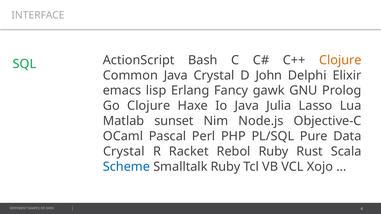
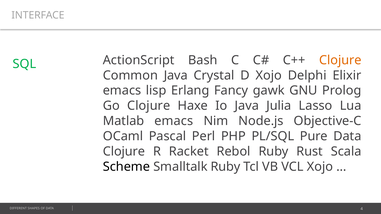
D John: John -> Xojo (269, 75)
Matlab sunset: sunset -> emacs (174, 121)
Crystal: Crystal -> Clojure (124, 152)
Scheme colour: blue -> black (126, 167)
